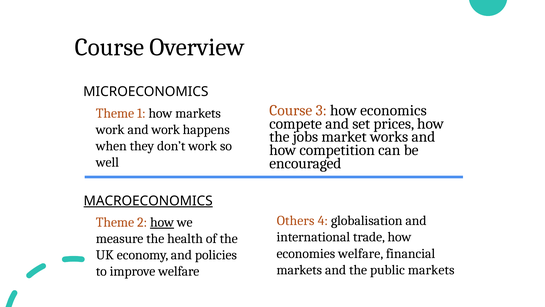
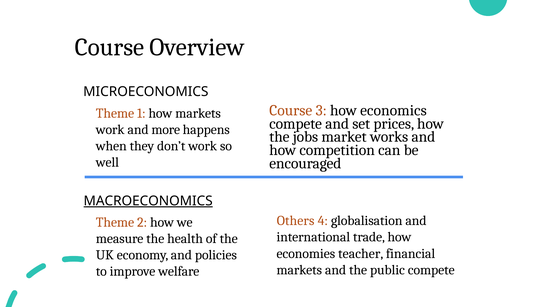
and work: work -> more (166, 129)
how underline: present -> none (162, 222)
economies welfare: welfare -> teacher (361, 253)
public markets: markets -> compete (431, 269)
